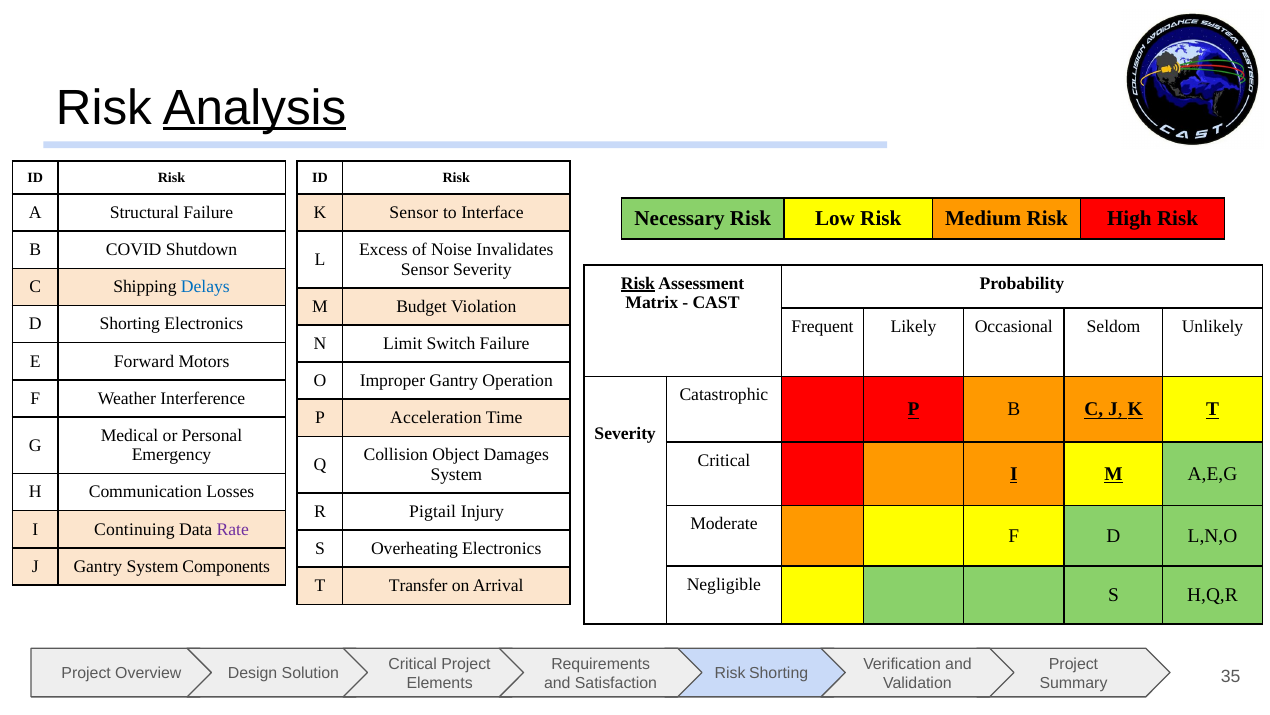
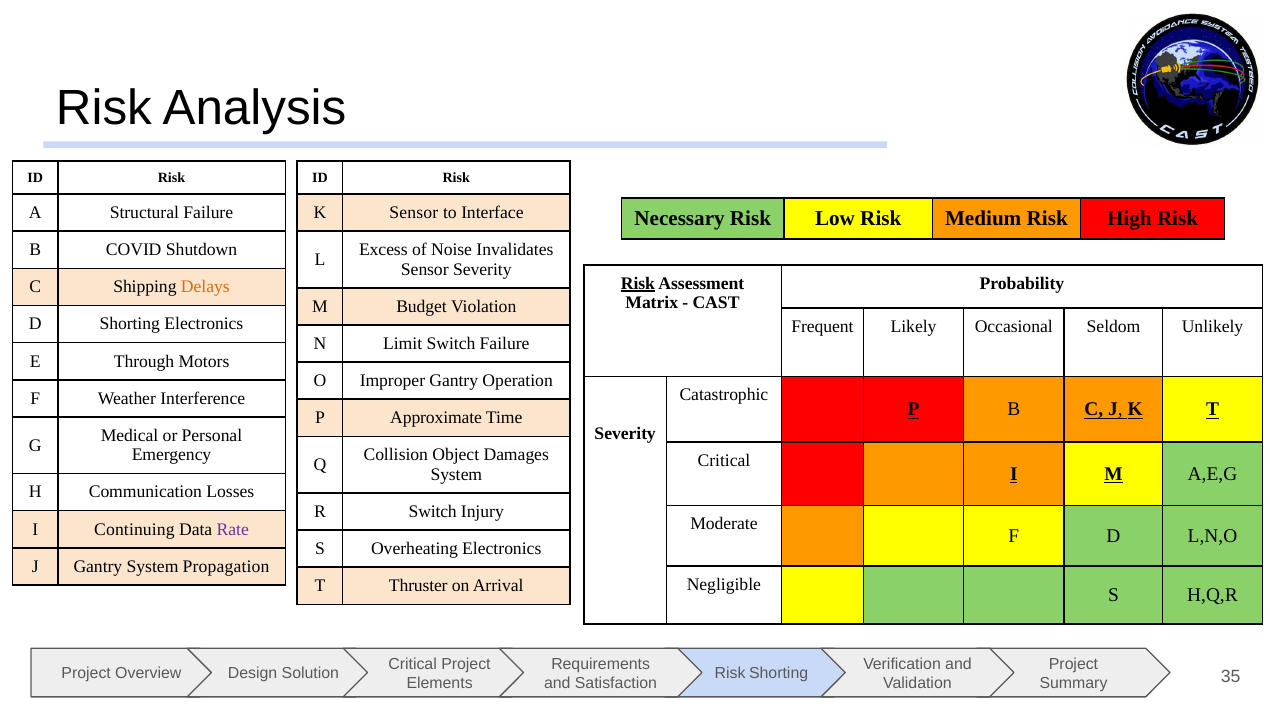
Analysis underline: present -> none (254, 108)
Delays colour: blue -> orange (205, 287)
Forward: Forward -> Through (144, 361)
Acceleration: Acceleration -> Approximate (436, 418)
R Pigtail: Pigtail -> Switch (433, 511)
Components: Components -> Propagation (226, 566)
Transfer: Transfer -> Thruster (418, 585)
